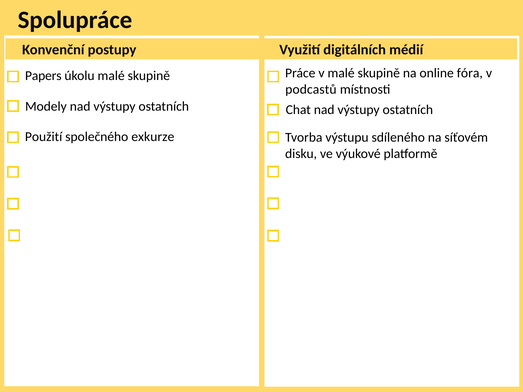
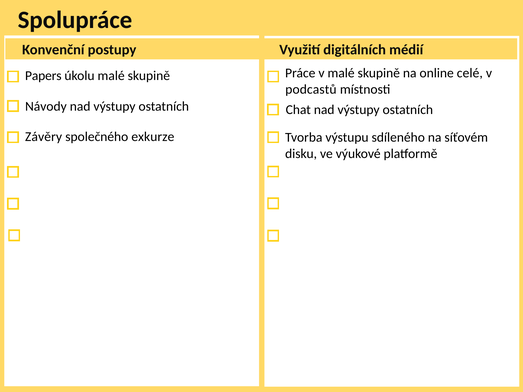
fóra: fóra -> celé (470, 73)
Modely: Modely -> Návody (46, 106)
Použití: Použití -> Závěry (44, 137)
